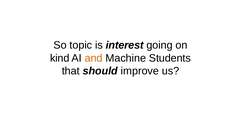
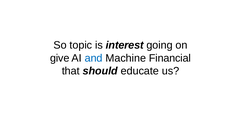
kind: kind -> give (60, 58)
and colour: orange -> blue (94, 58)
Students: Students -> Financial (170, 58)
improve: improve -> educate (140, 71)
